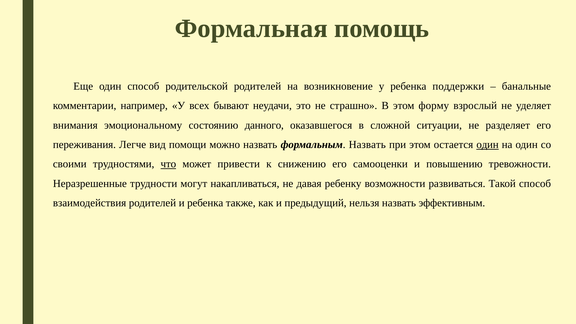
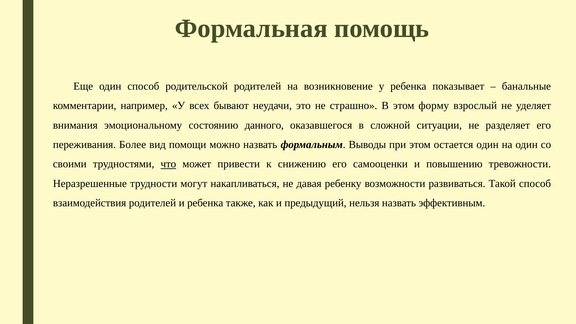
поддержки: поддержки -> показывает (458, 86)
Легче: Легче -> Более (133, 145)
формальным Назвать: Назвать -> Выводы (367, 145)
один underline: present -> none (488, 145)
